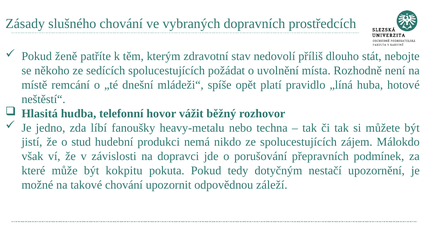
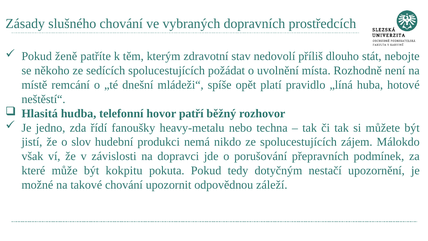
vážit: vážit -> patří (191, 113)
líbí: líbí -> řídí (99, 128)
stud: stud -> slov (81, 142)
